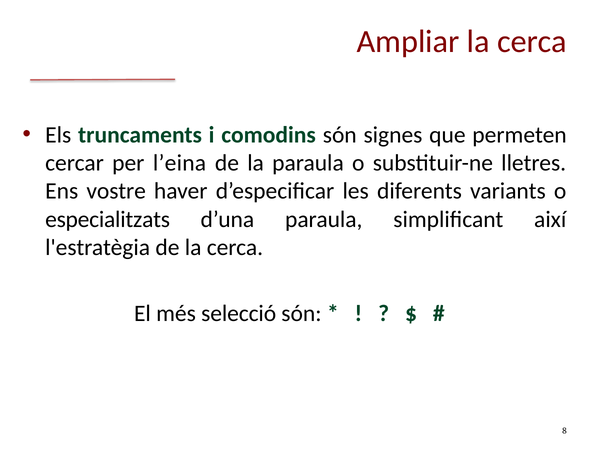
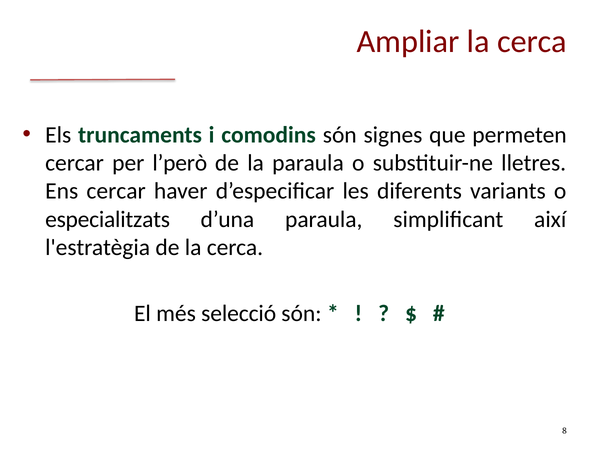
l’eina: l’eina -> l’però (180, 163)
Ens vostre: vostre -> cercar (116, 191)
